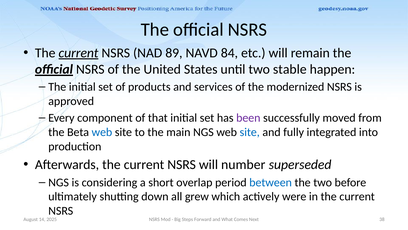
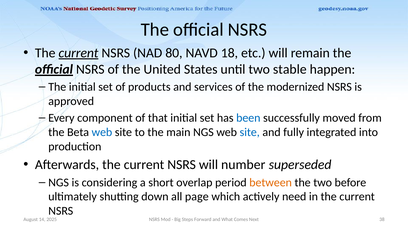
89: 89 -> 80 (174, 53)
84: 84 -> 18 (229, 53)
been colour: purple -> blue (248, 118)
between colour: blue -> orange (271, 182)
grew: grew -> page (197, 196)
were: were -> need (294, 196)
